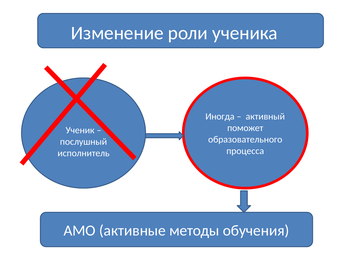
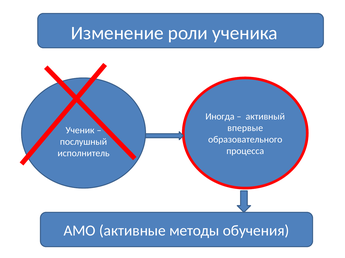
поможет: поможет -> впервые (245, 128)
